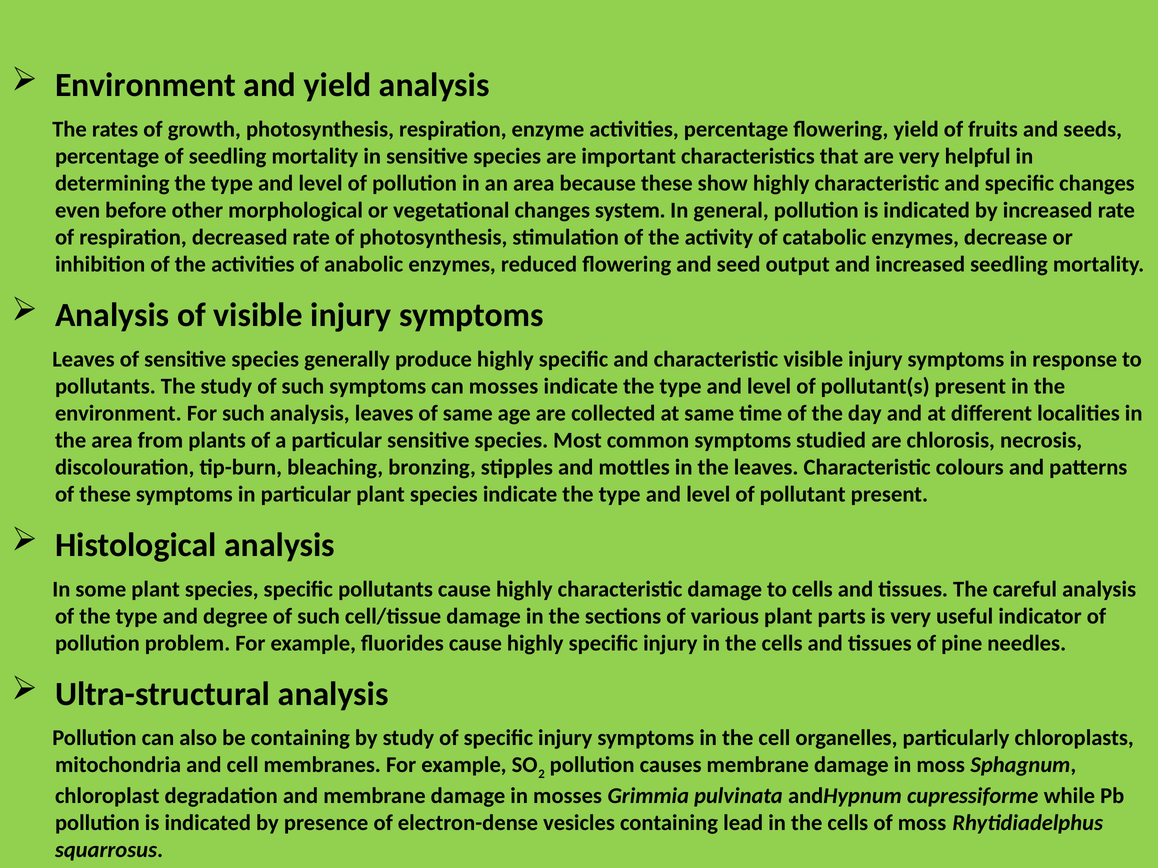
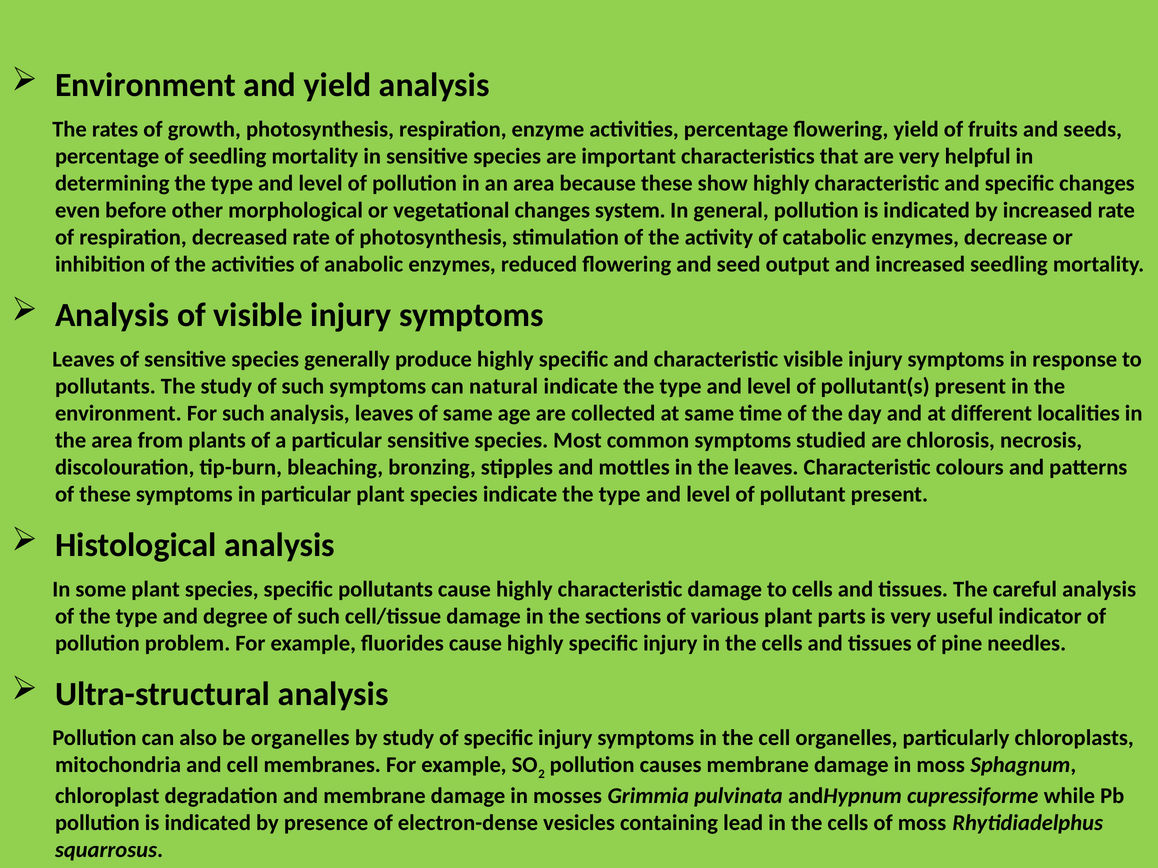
can mosses: mosses -> natural (504, 386)
be containing: containing -> organelles (300, 738)
